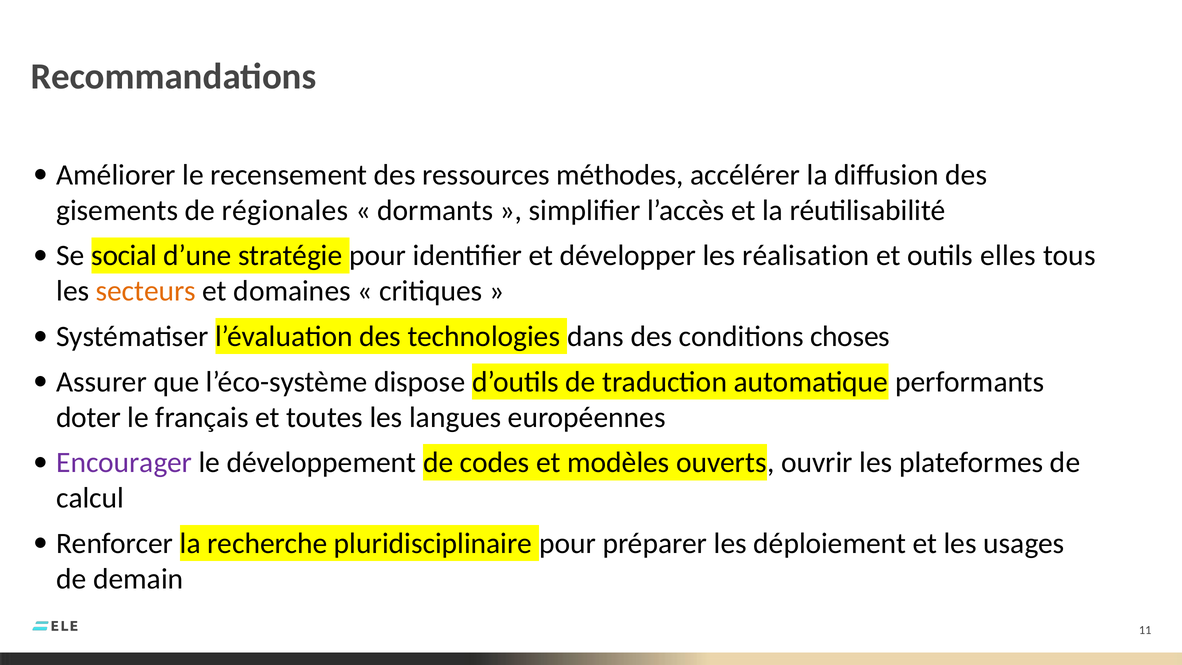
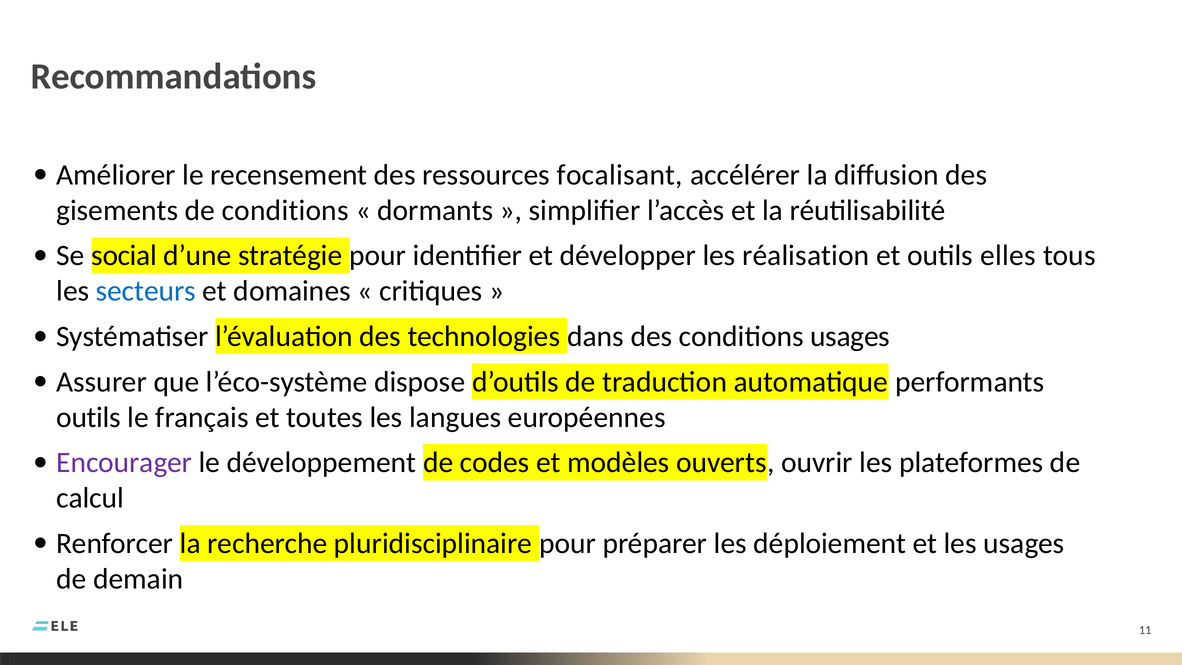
méthodes: méthodes -> focalisant (620, 175)
de régionales: régionales -> conditions (285, 210)
secteurs colour: orange -> blue (146, 291)
conditions choses: choses -> usages (850, 336)
doter: doter -> outils (89, 417)
